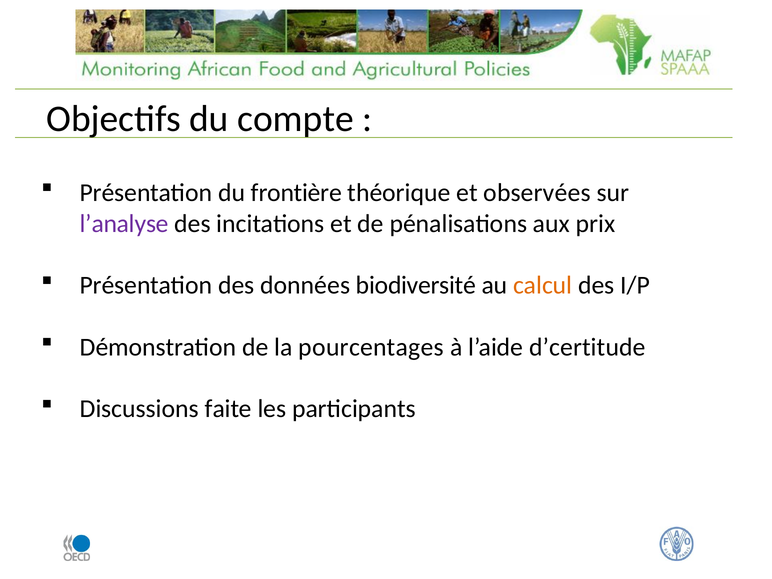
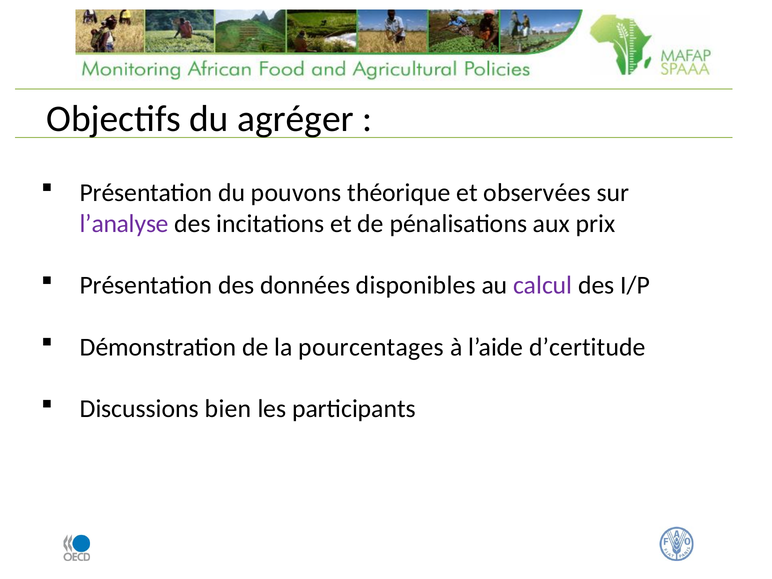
compte: compte -> agréger (296, 119)
frontière: frontière -> pouvons (296, 193)
biodiversité: biodiversité -> disponibles (416, 285)
calcul colour: orange -> purple (543, 285)
faite: faite -> bien (228, 409)
